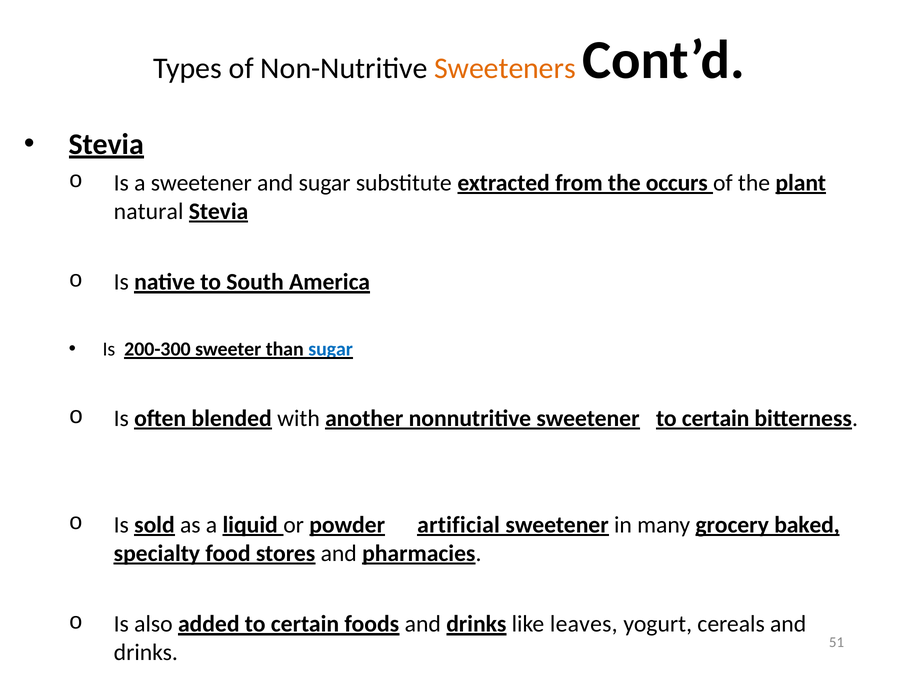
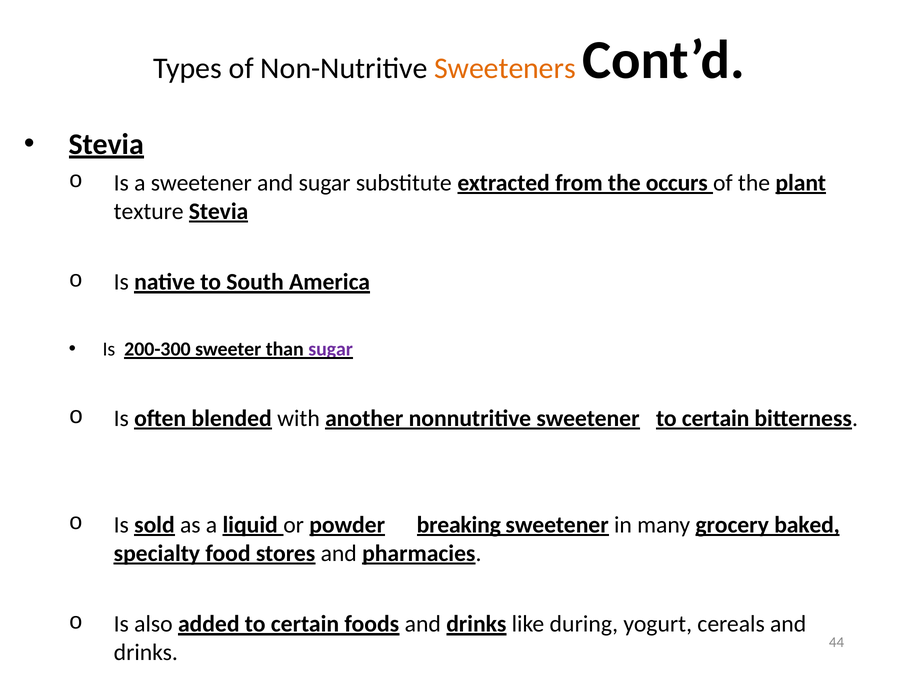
natural: natural -> texture (149, 211)
sugar colour: blue -> purple (331, 350)
artificial: artificial -> breaking (459, 525)
leaves: leaves -> during (584, 625)
51: 51 -> 44 (837, 643)
